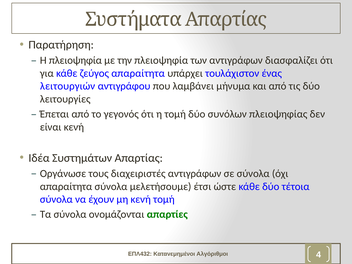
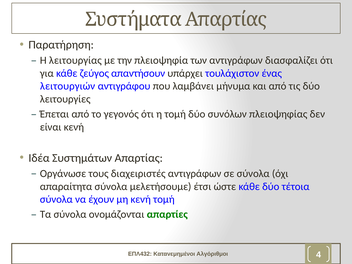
Η πλειοψηφία: πλειοψηφία -> λειτουργίας (75, 60)
ζεύγος απαραίτητα: απαραίτητα -> απαντήσουν (138, 73)
